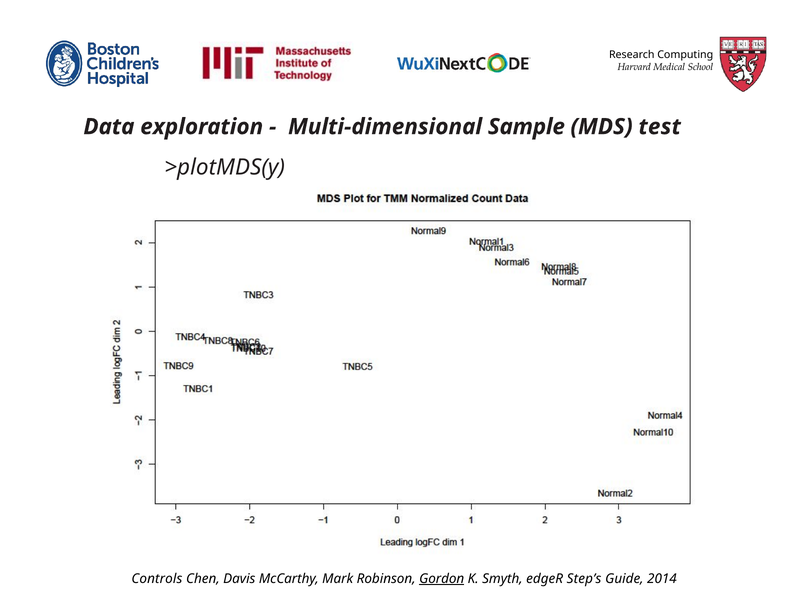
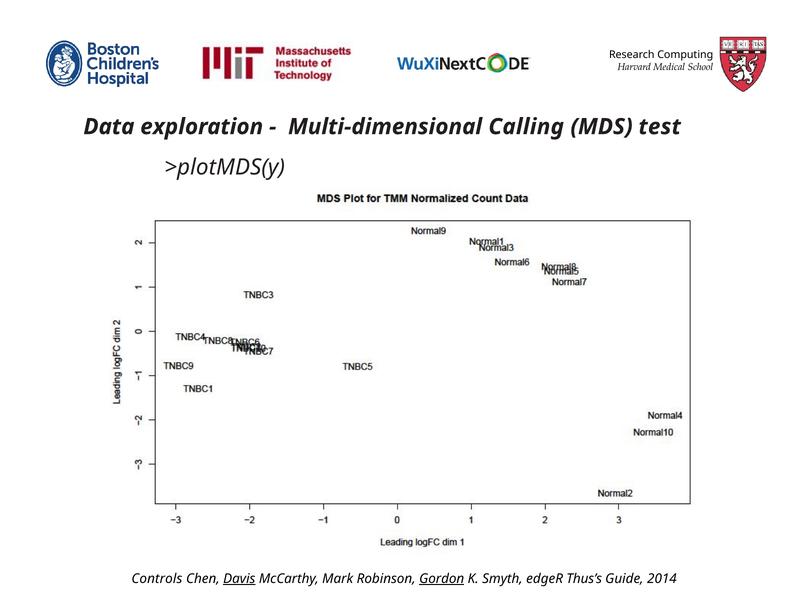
Sample: Sample -> Calling (526, 127)
Davis underline: none -> present (239, 578)
Step’s: Step’s -> Thus’s (584, 578)
